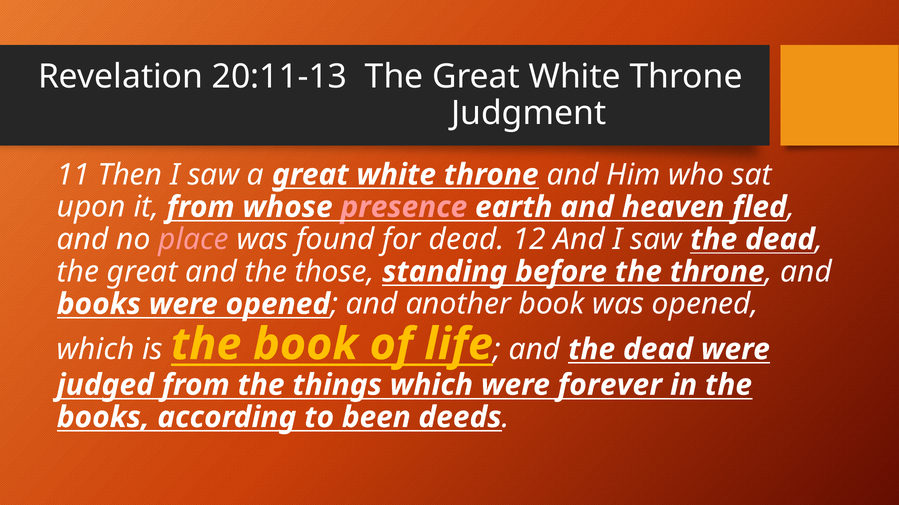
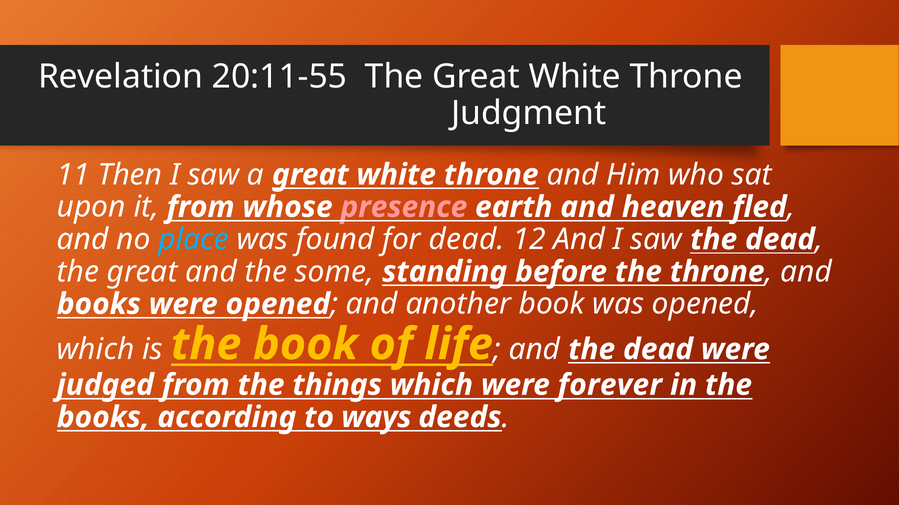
20:11-13: 20:11-13 -> 20:11-55 (280, 77)
place colour: pink -> light blue (194, 240)
those: those -> some (334, 272)
been: been -> ways (376, 418)
